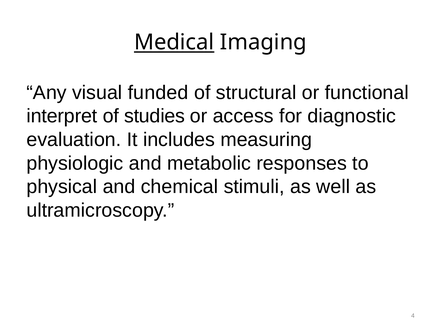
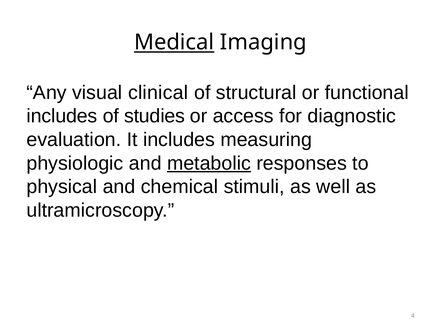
funded: funded -> clinical (158, 93)
interpret: interpret -> includes (62, 116)
metabolic underline: none -> present (209, 163)
